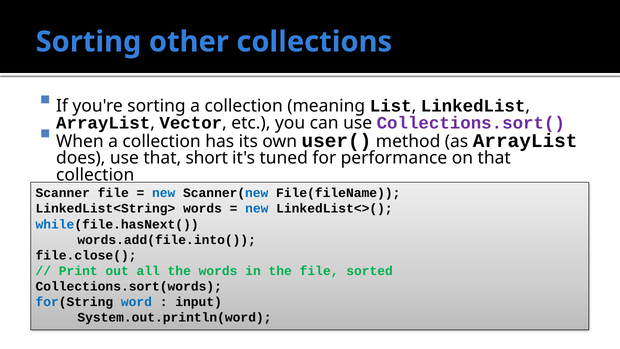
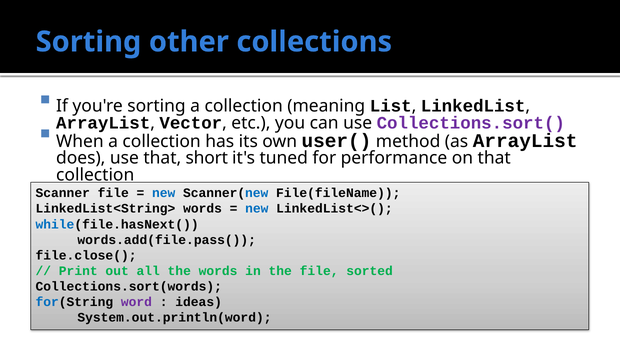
words.add(file.into(: words.add(file.into( -> words.add(file.pass( (167, 240)
word colour: blue -> purple (136, 302)
input: input -> ideas (199, 302)
